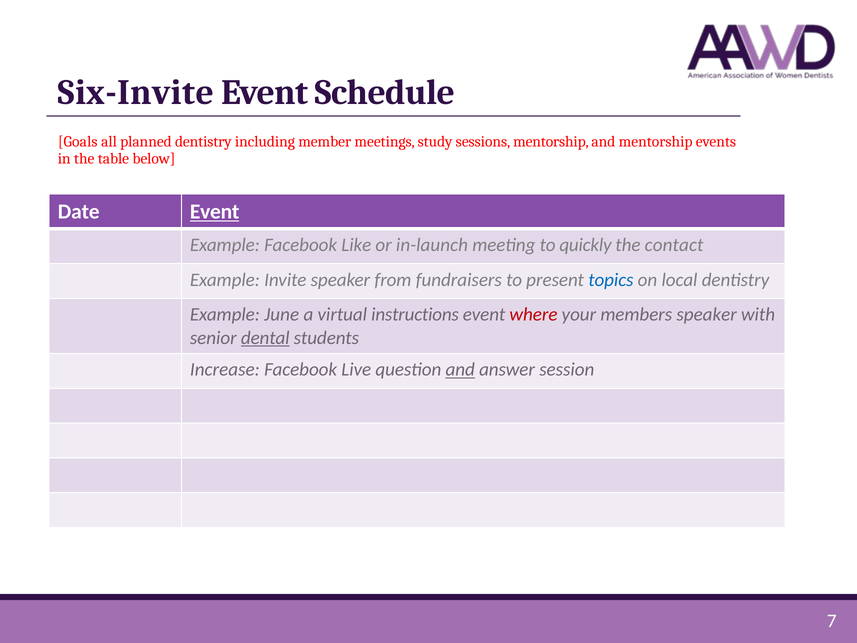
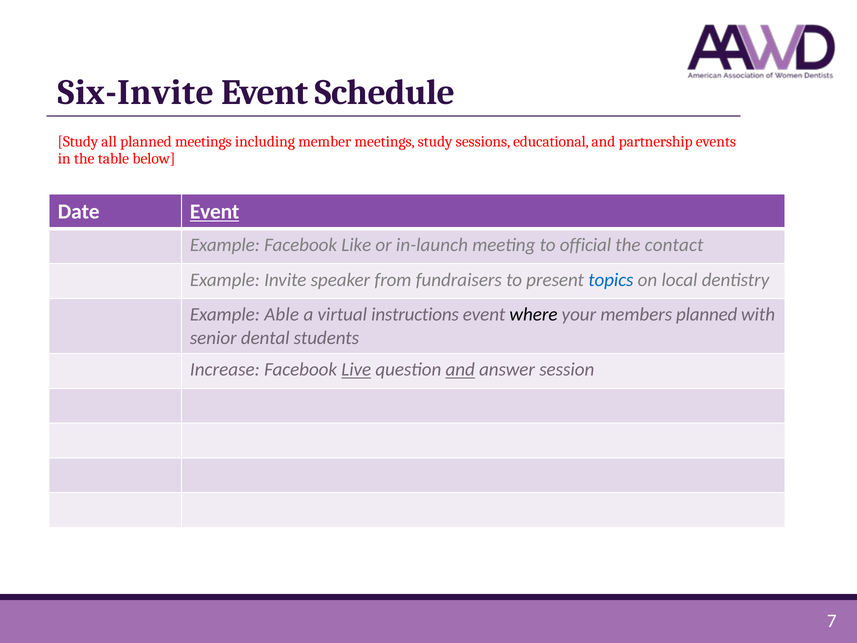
Goals: Goals -> Study (78, 142)
planned dentistry: dentistry -> meetings (203, 142)
sessions mentorship: mentorship -> educational (551, 142)
and mentorship: mentorship -> partnership (656, 142)
quickly: quickly -> official (585, 245)
June: June -> Able (282, 314)
where colour: red -> black (533, 314)
members speaker: speaker -> planned (707, 314)
dental underline: present -> none (265, 338)
Live underline: none -> present (356, 370)
